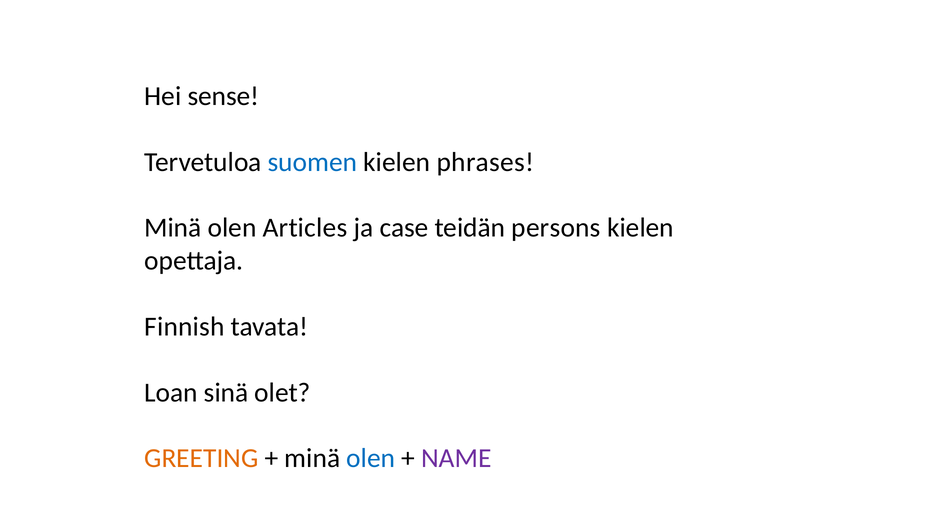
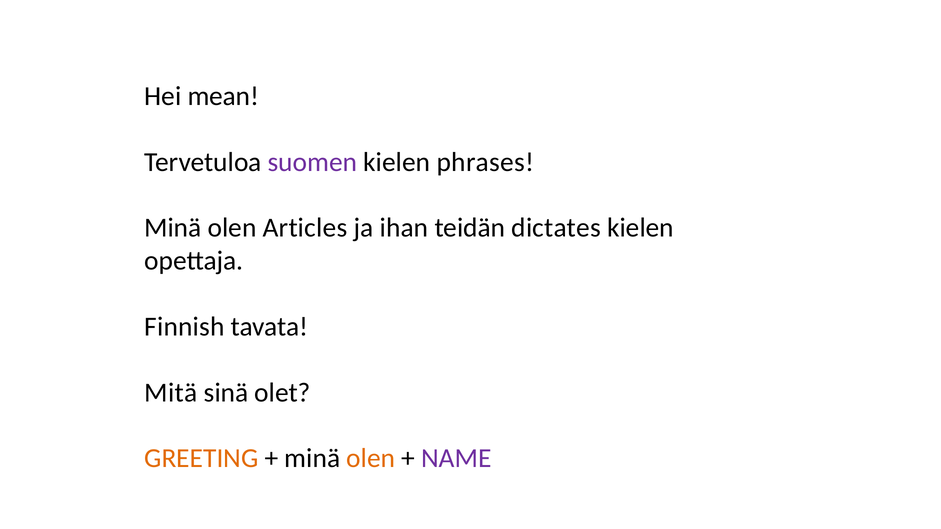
sense: sense -> mean (223, 96)
suomen colour: blue -> purple (313, 162)
case: case -> ihan (404, 228)
persons: persons -> dictates (556, 228)
Loan: Loan -> Mitä (171, 393)
olen colour: blue -> orange (371, 459)
